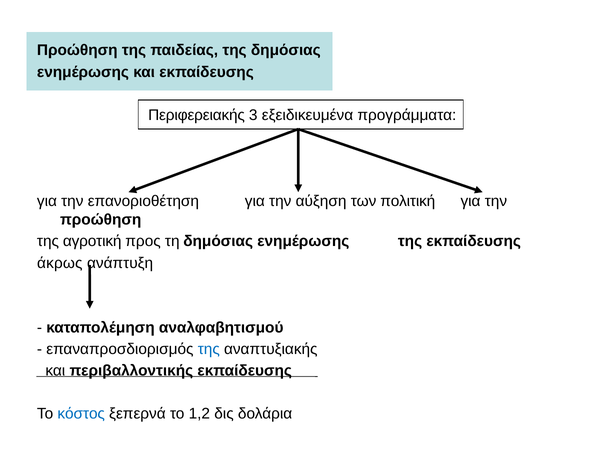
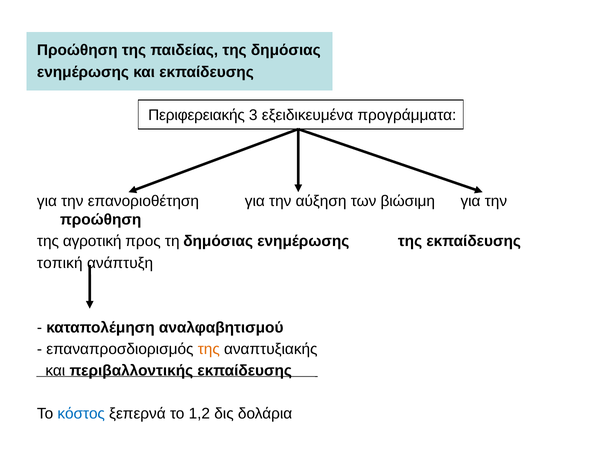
πολιτική: πολιτική -> βιώσιμη (408, 201)
άκρως: άκρως -> τοπική (60, 263)
της colour: blue -> orange (209, 349)
